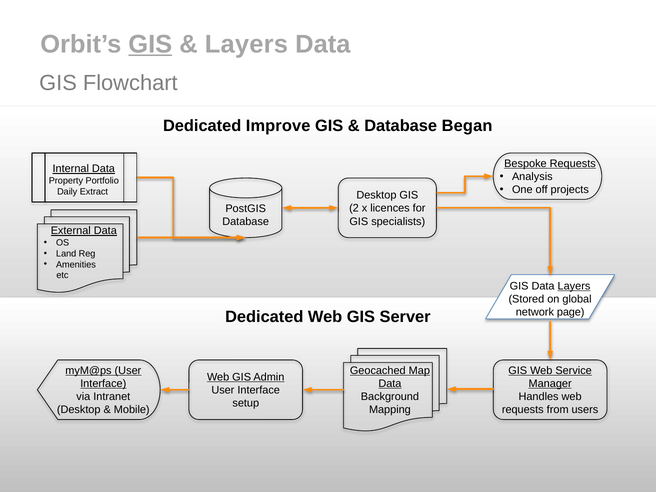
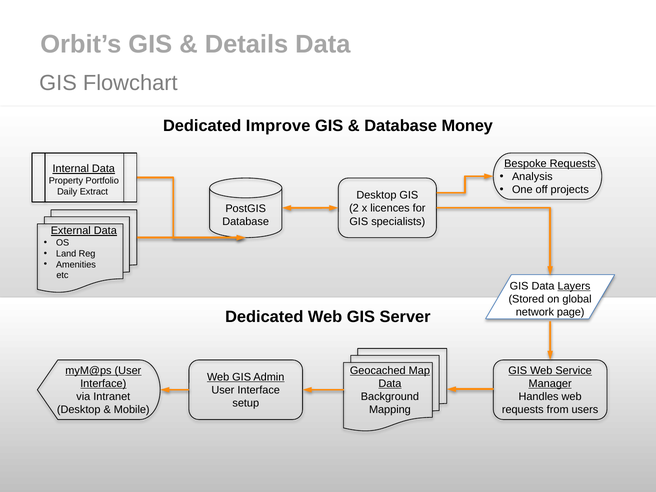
GIS underline: present -> none (150, 44)
Layers: Layers -> Details (247, 44)
Began: Began -> Money (467, 126)
